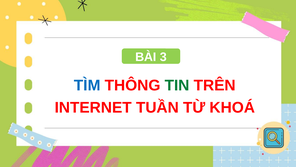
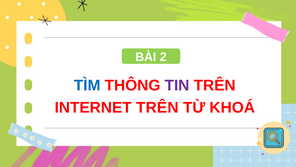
3: 3 -> 2 (163, 57)
TIN colour: green -> purple (177, 85)
INTERNET TUẦN: TUẦN -> TRÊN (157, 107)
